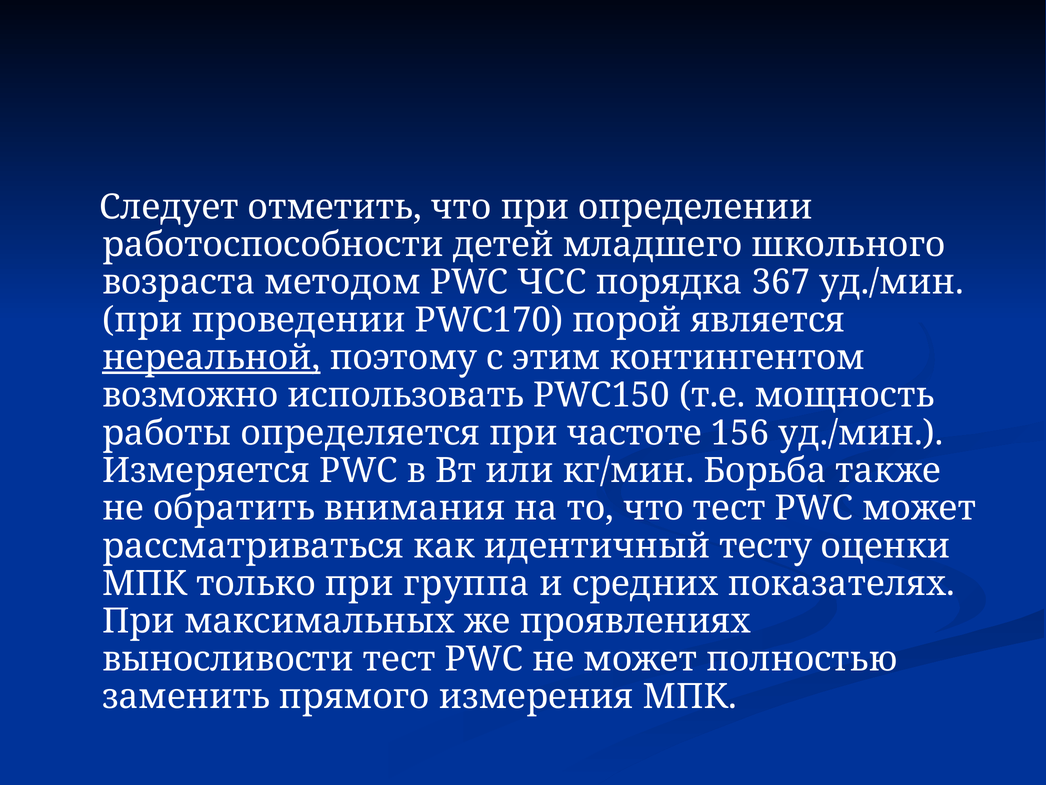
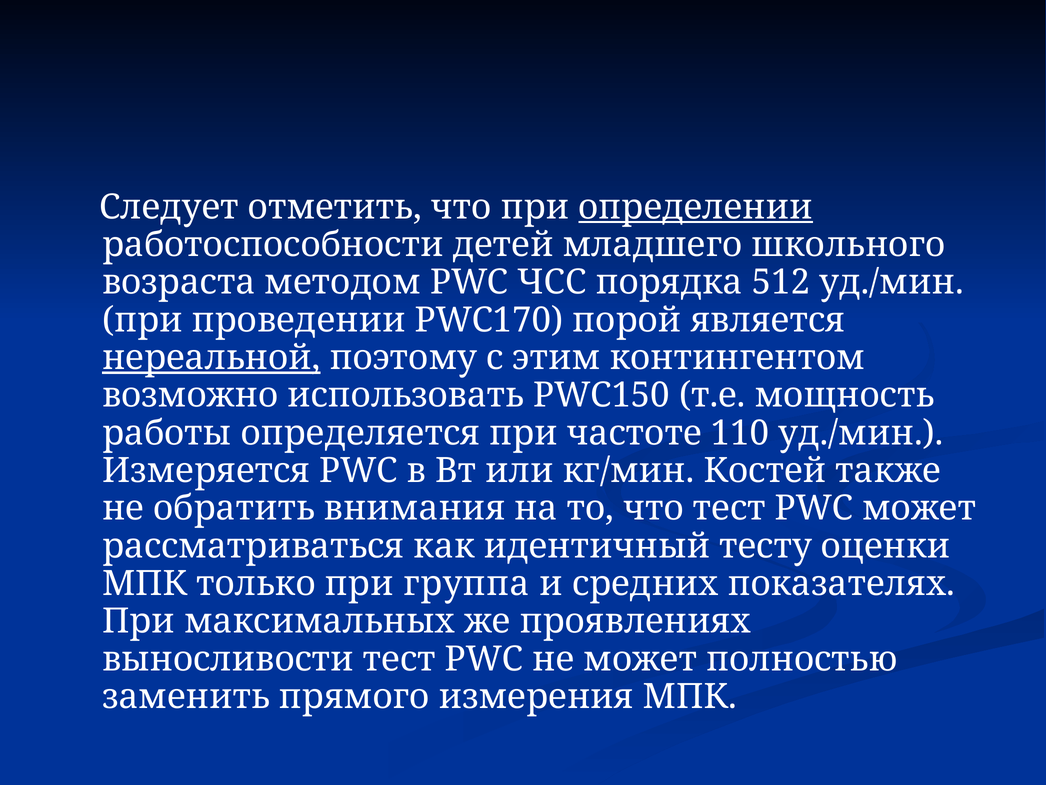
определении underline: none -> present (696, 207)
367: 367 -> 512 (781, 282)
156: 156 -> 110 (740, 433)
Борьба: Борьба -> Костей (765, 470)
